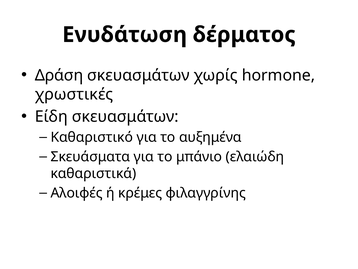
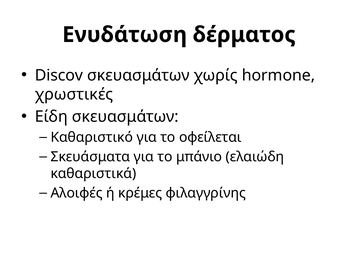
Δράση: Δράση -> Discov (59, 75)
αυξημένα: αυξημένα -> οφείλεται (210, 137)
